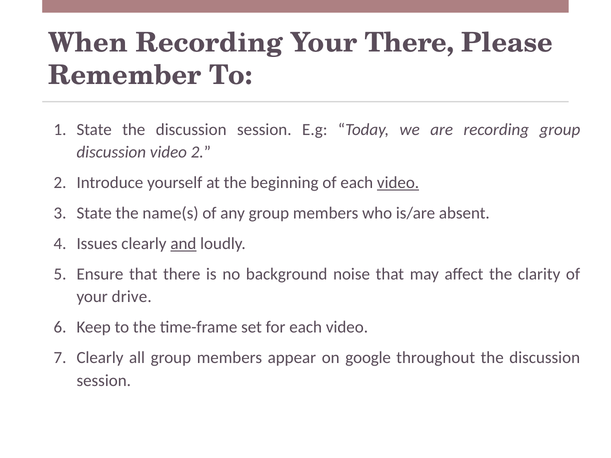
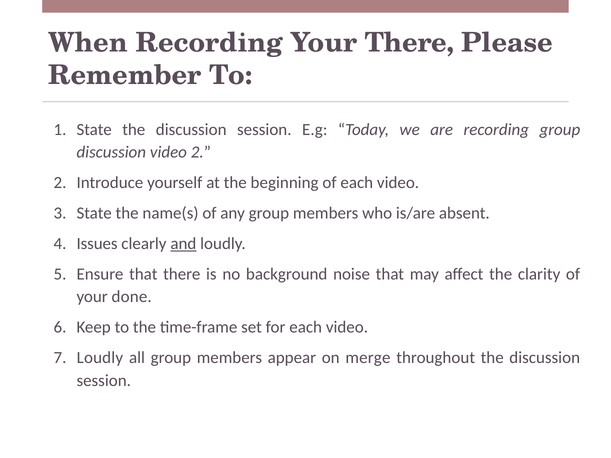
video underline: present -> none (398, 183)
drive: drive -> done (132, 297)
Clearly: Clearly -> Loudly (100, 358)
google: google -> merge (368, 358)
